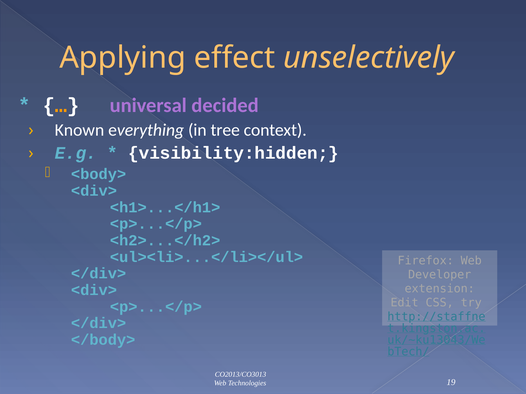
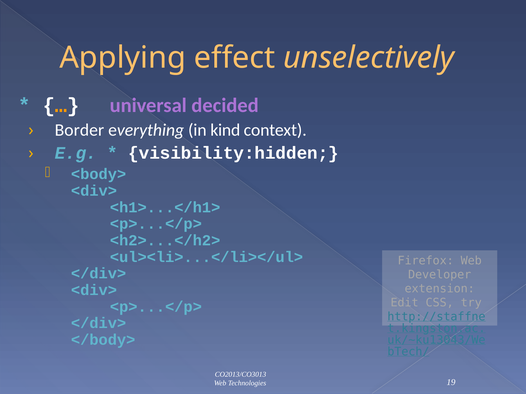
Known: Known -> Border (79, 130)
tree: tree -> kind (225, 130)
